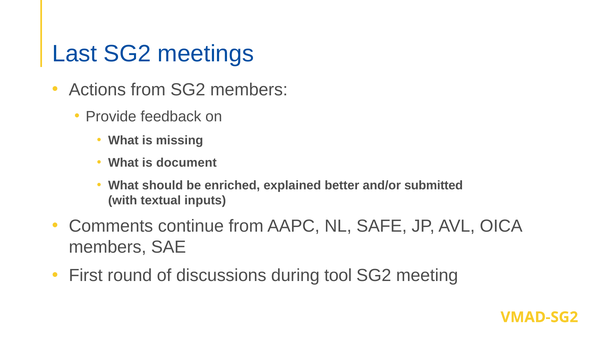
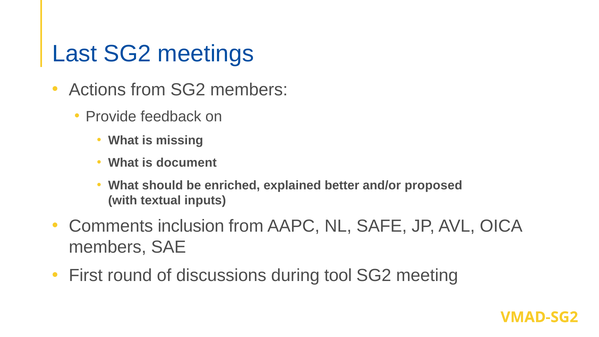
submitted: submitted -> proposed (433, 185)
continue: continue -> inclusion (191, 226)
